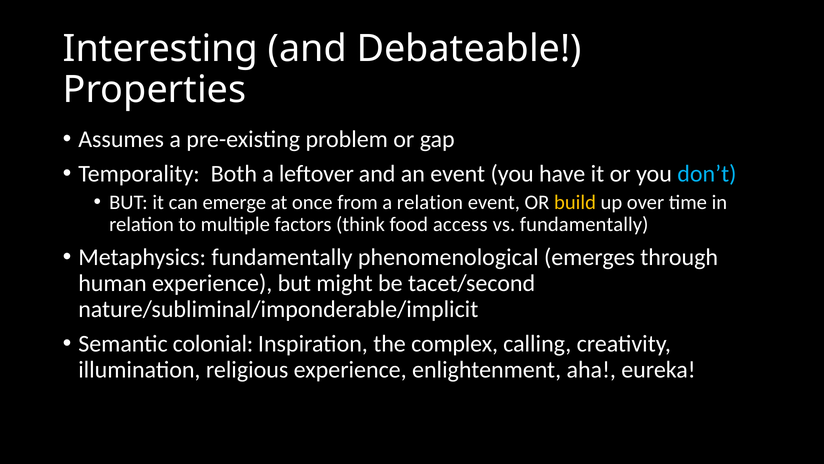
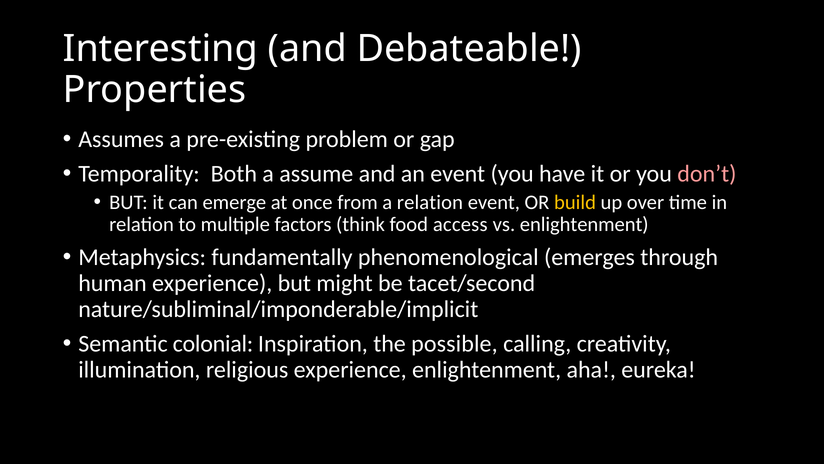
leftover: leftover -> assume (316, 174)
don’t colour: light blue -> pink (707, 174)
vs fundamentally: fundamentally -> enlightenment (584, 224)
complex: complex -> possible (454, 343)
